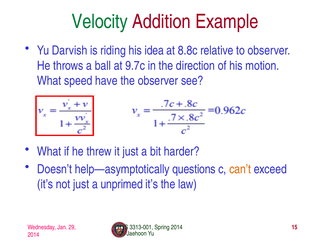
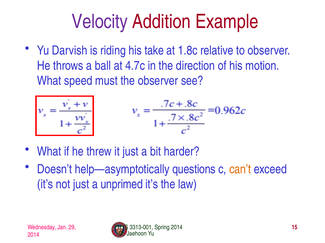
Velocity colour: green -> purple (100, 22)
idea: idea -> take (154, 51)
8.8c: 8.8c -> 1.8c (188, 51)
9.7c: 9.7c -> 4.7c (135, 66)
have: have -> must (106, 81)
